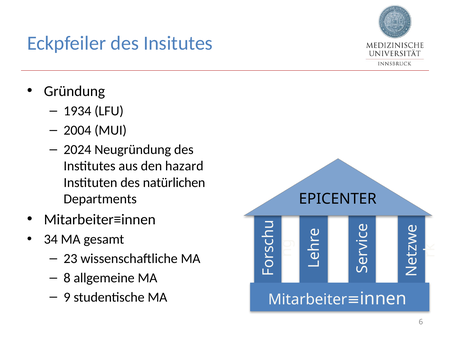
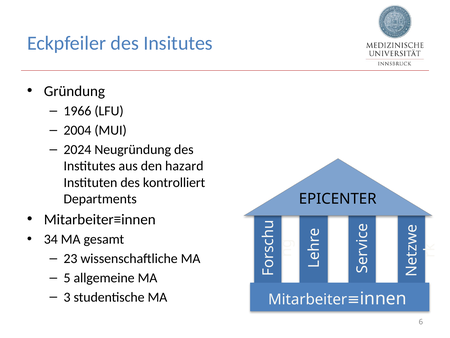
1934: 1934 -> 1966 (77, 111)
natürlichen: natürlichen -> kontrolliert (174, 182)
8: 8 -> 5 (67, 277)
9: 9 -> 3 (67, 297)
